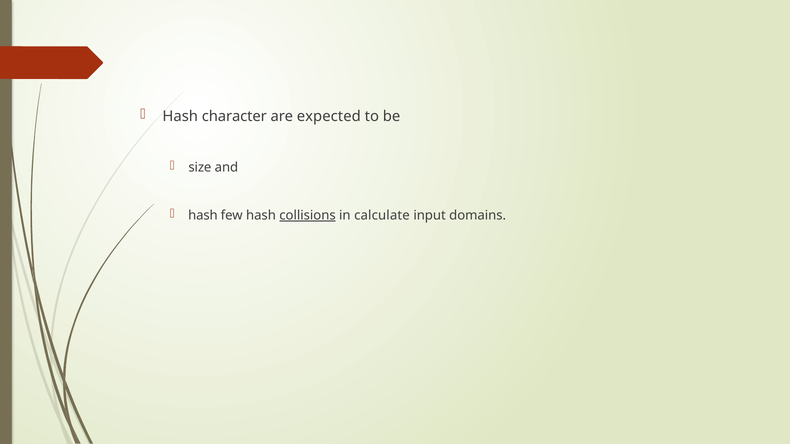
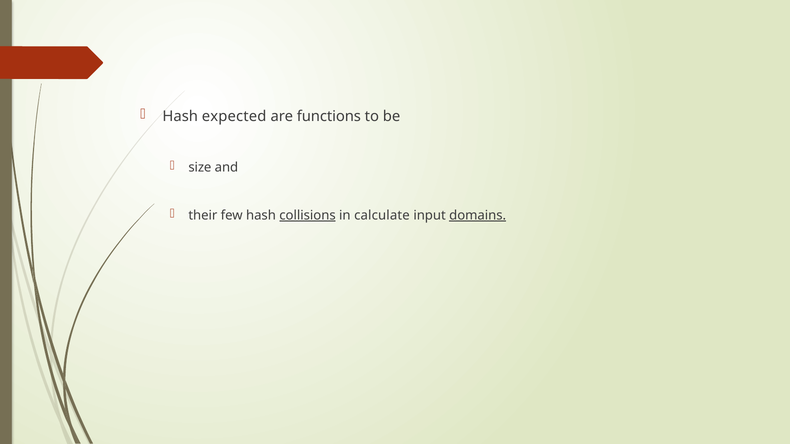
character: character -> expected (234, 117)
expected: expected -> functions (329, 117)
hash: hash -> their (203, 216)
domains underline: none -> present (478, 216)
